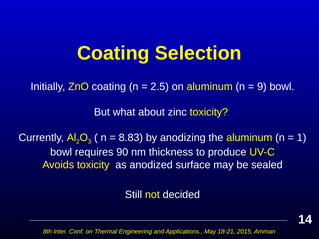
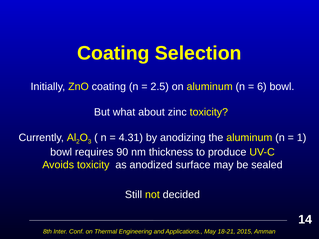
9: 9 -> 6 (262, 87)
8.83: 8.83 -> 4.31 (131, 138)
